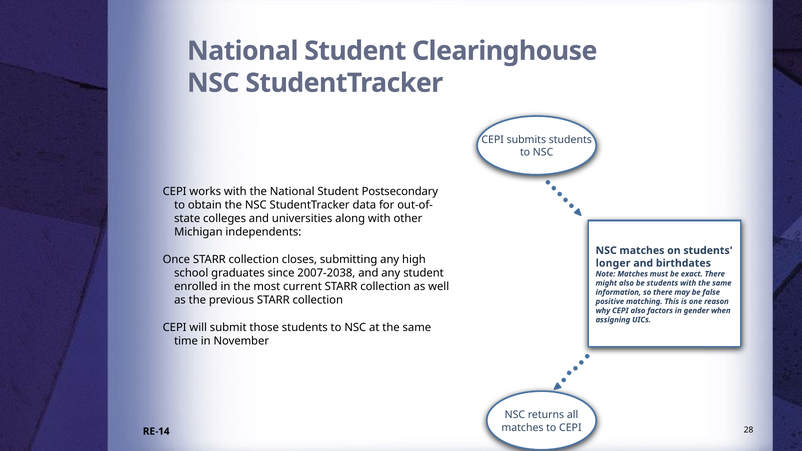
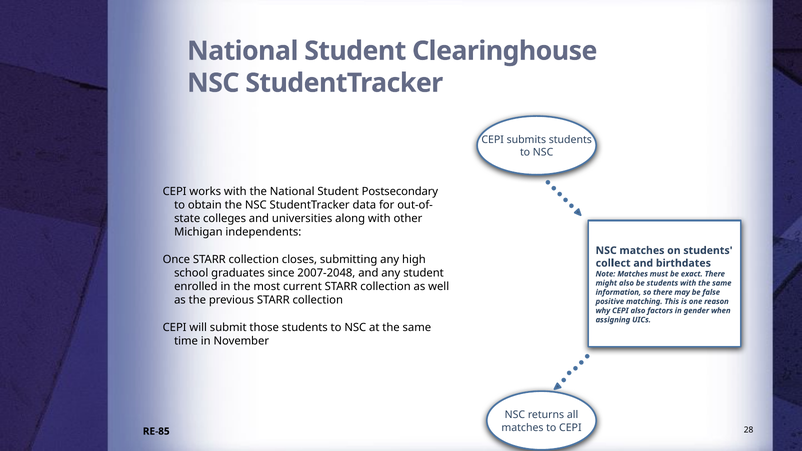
longer: longer -> collect (613, 263)
2007-2038: 2007-2038 -> 2007-2048 (326, 273)
RE-14: RE-14 -> RE-85 (156, 431)
